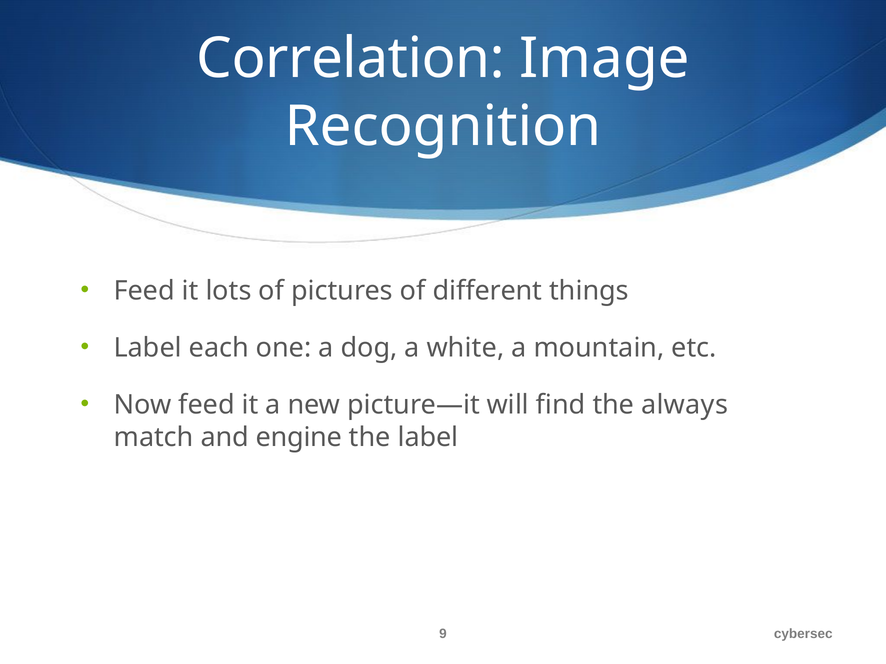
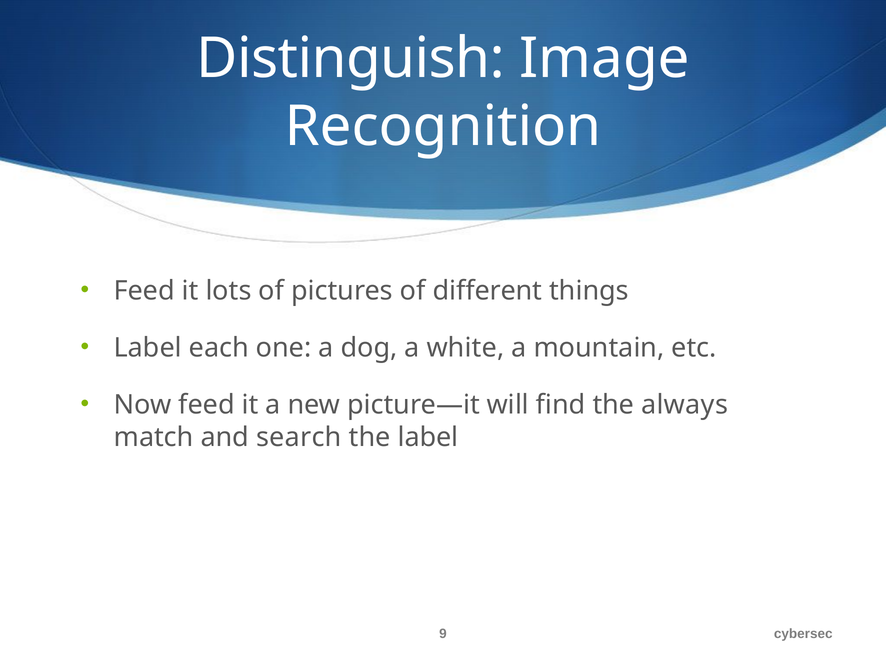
Correlation: Correlation -> Distinguish (351, 59)
engine: engine -> search (299, 438)
